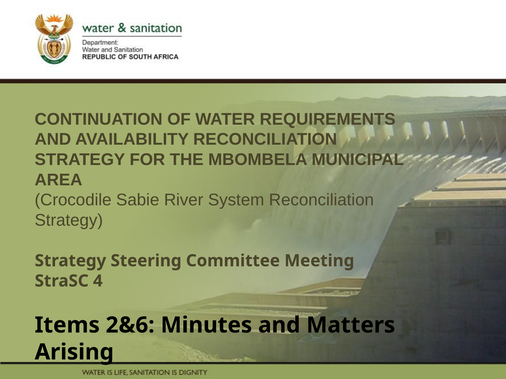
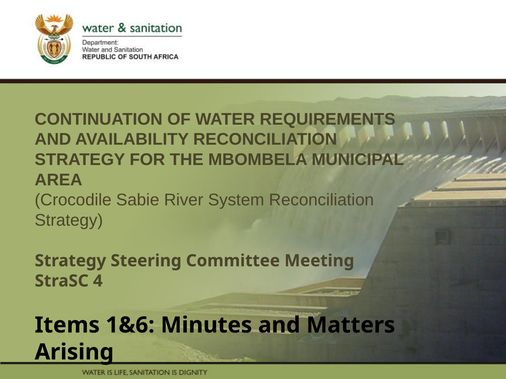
2&6: 2&6 -> 1&6 (130, 326)
